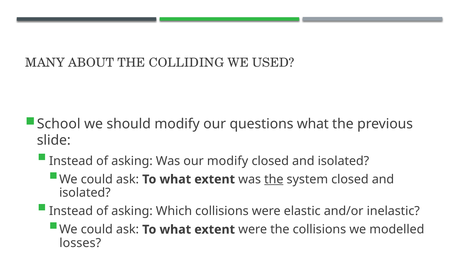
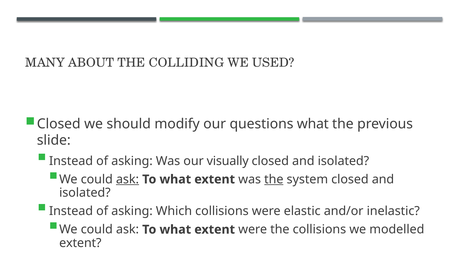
School: School -> Closed (59, 124)
our modify: modify -> visually (228, 161)
ask underline: none -> present (127, 179)
losses: losses -> extent (80, 243)
